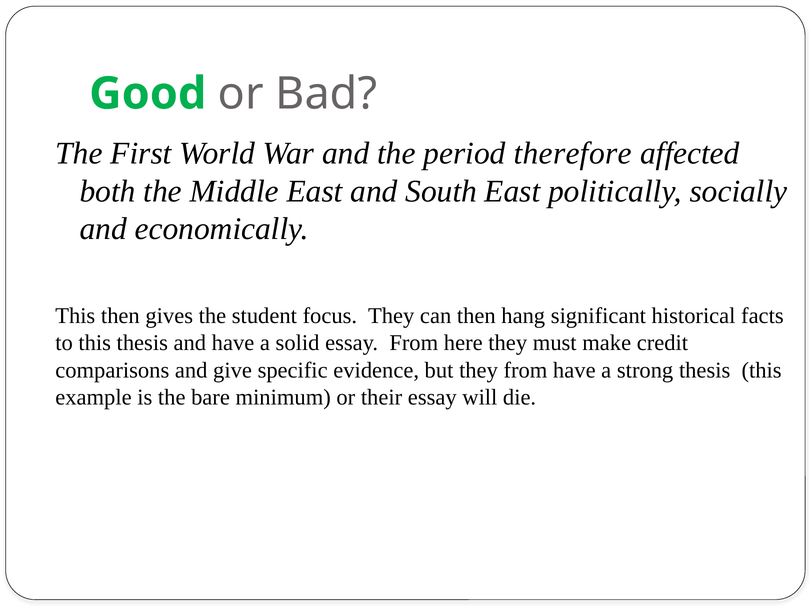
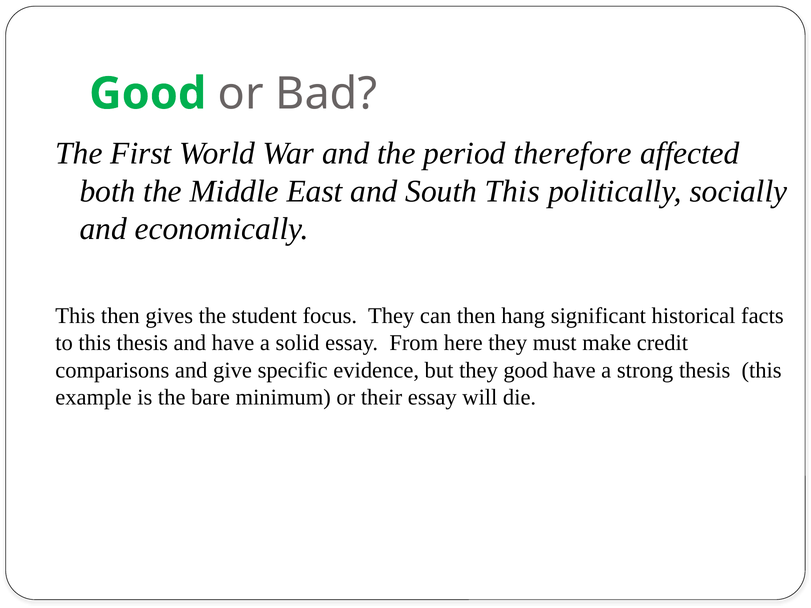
South East: East -> This (512, 191)
they from: from -> good (526, 370)
